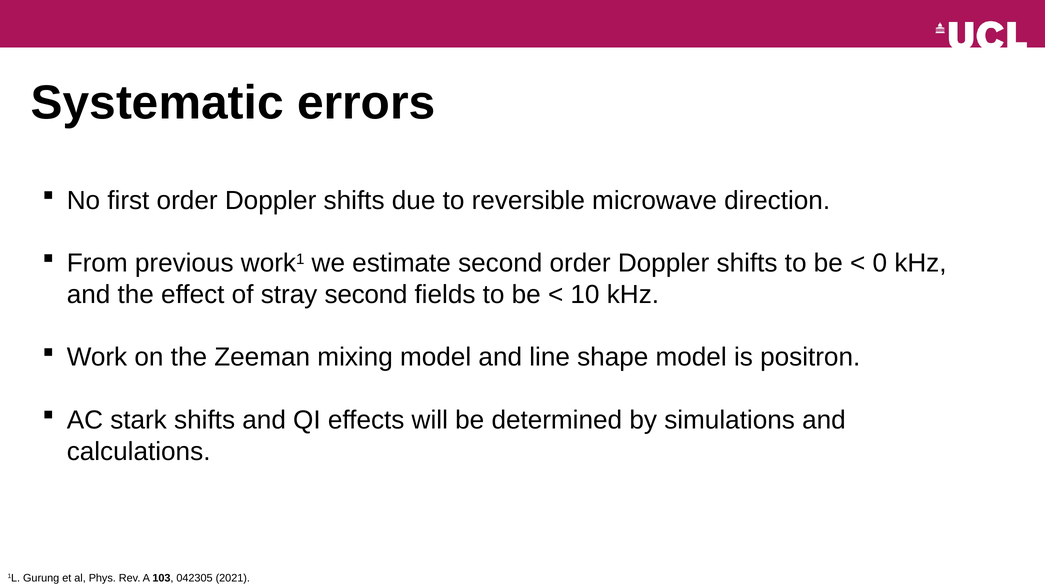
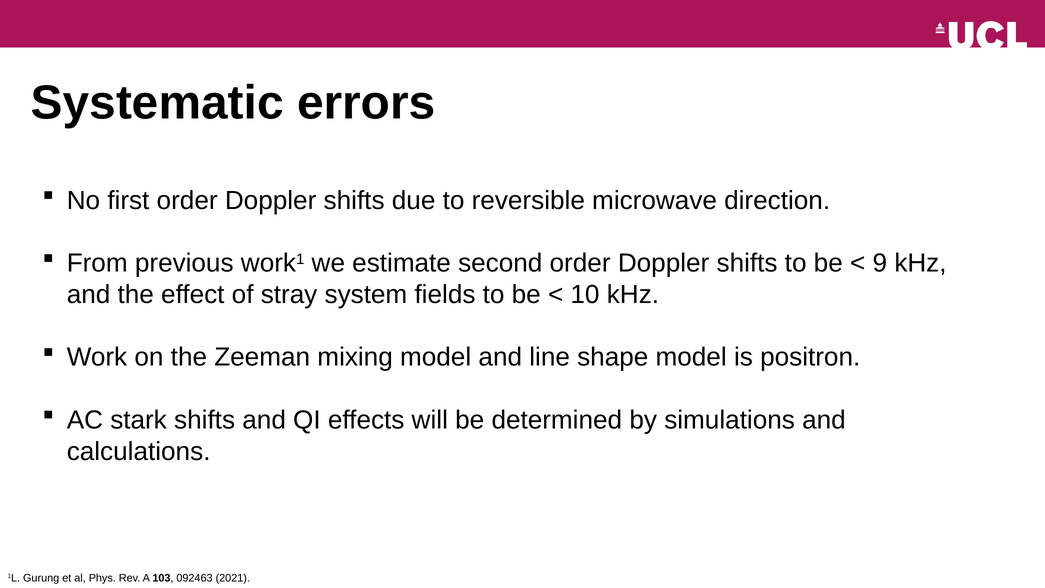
0: 0 -> 9 (880, 263)
stray second: second -> system (366, 295)
042305: 042305 -> 092463 (195, 578)
